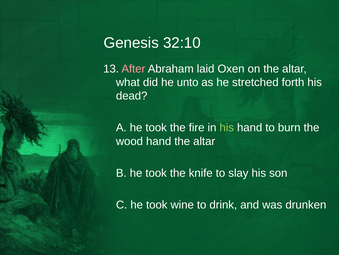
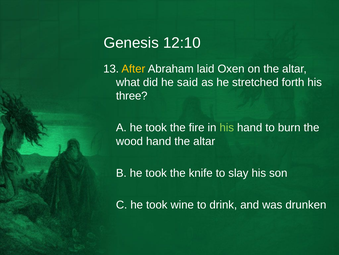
32:10: 32:10 -> 12:10 (182, 43)
After colour: pink -> yellow (133, 69)
unto: unto -> said (187, 82)
dead: dead -> three (132, 96)
